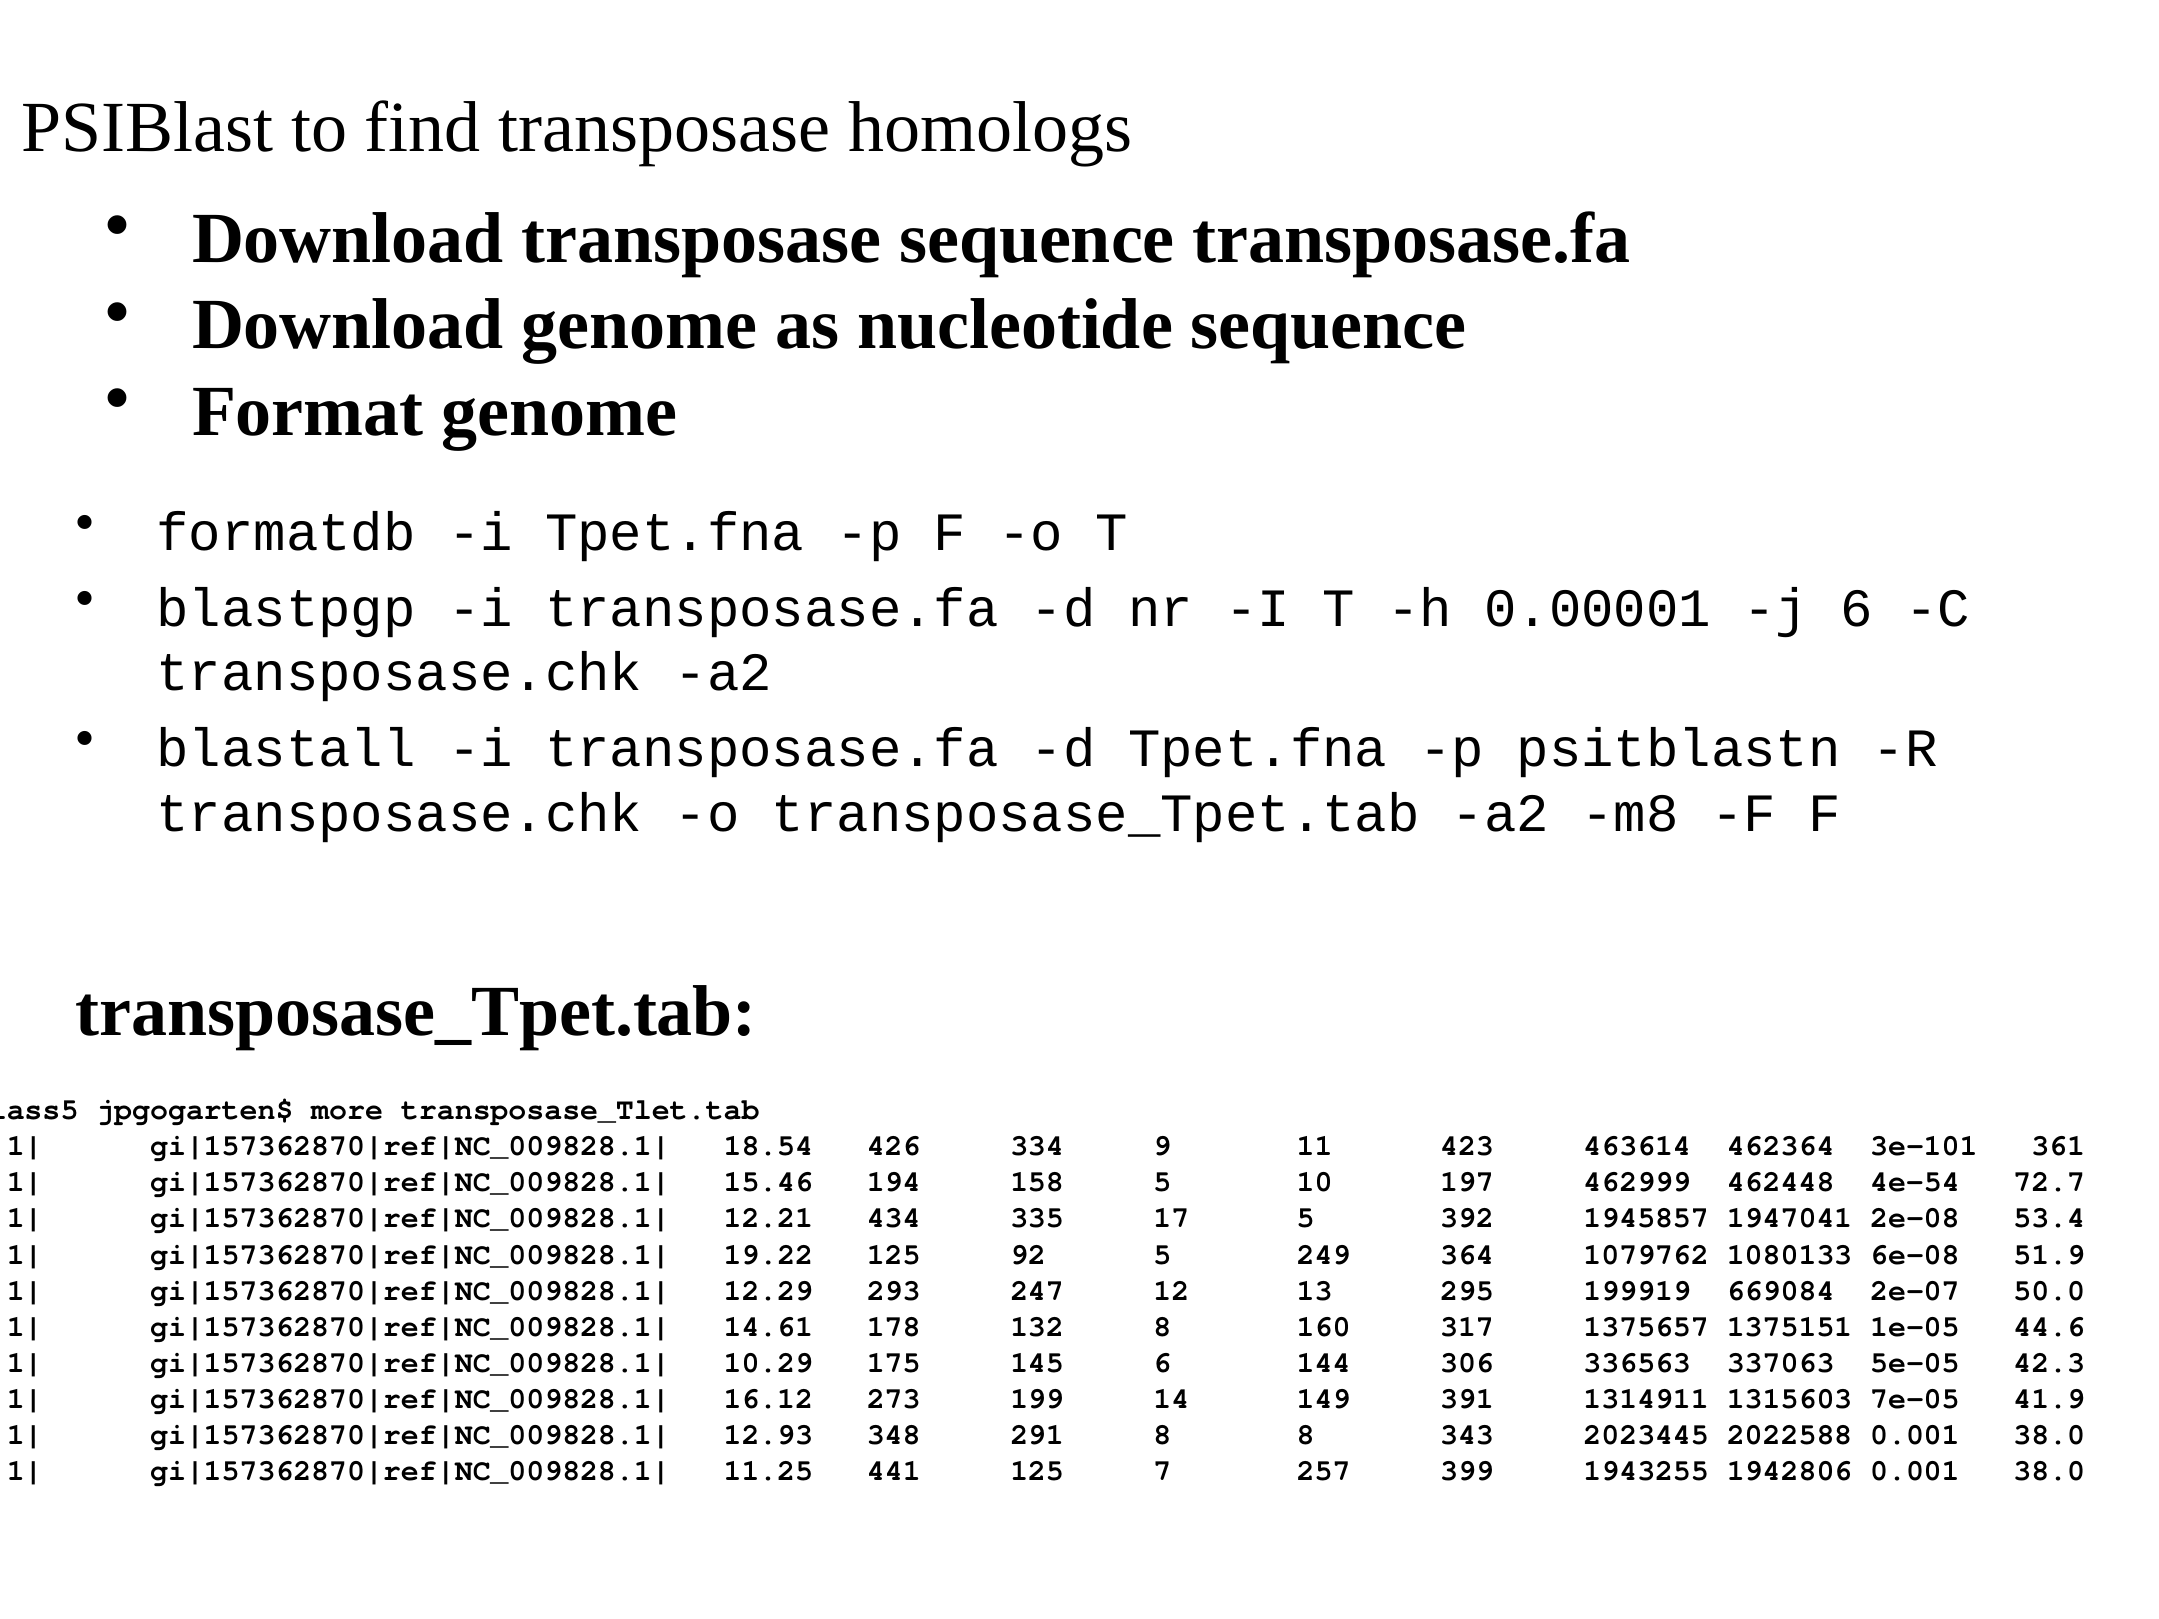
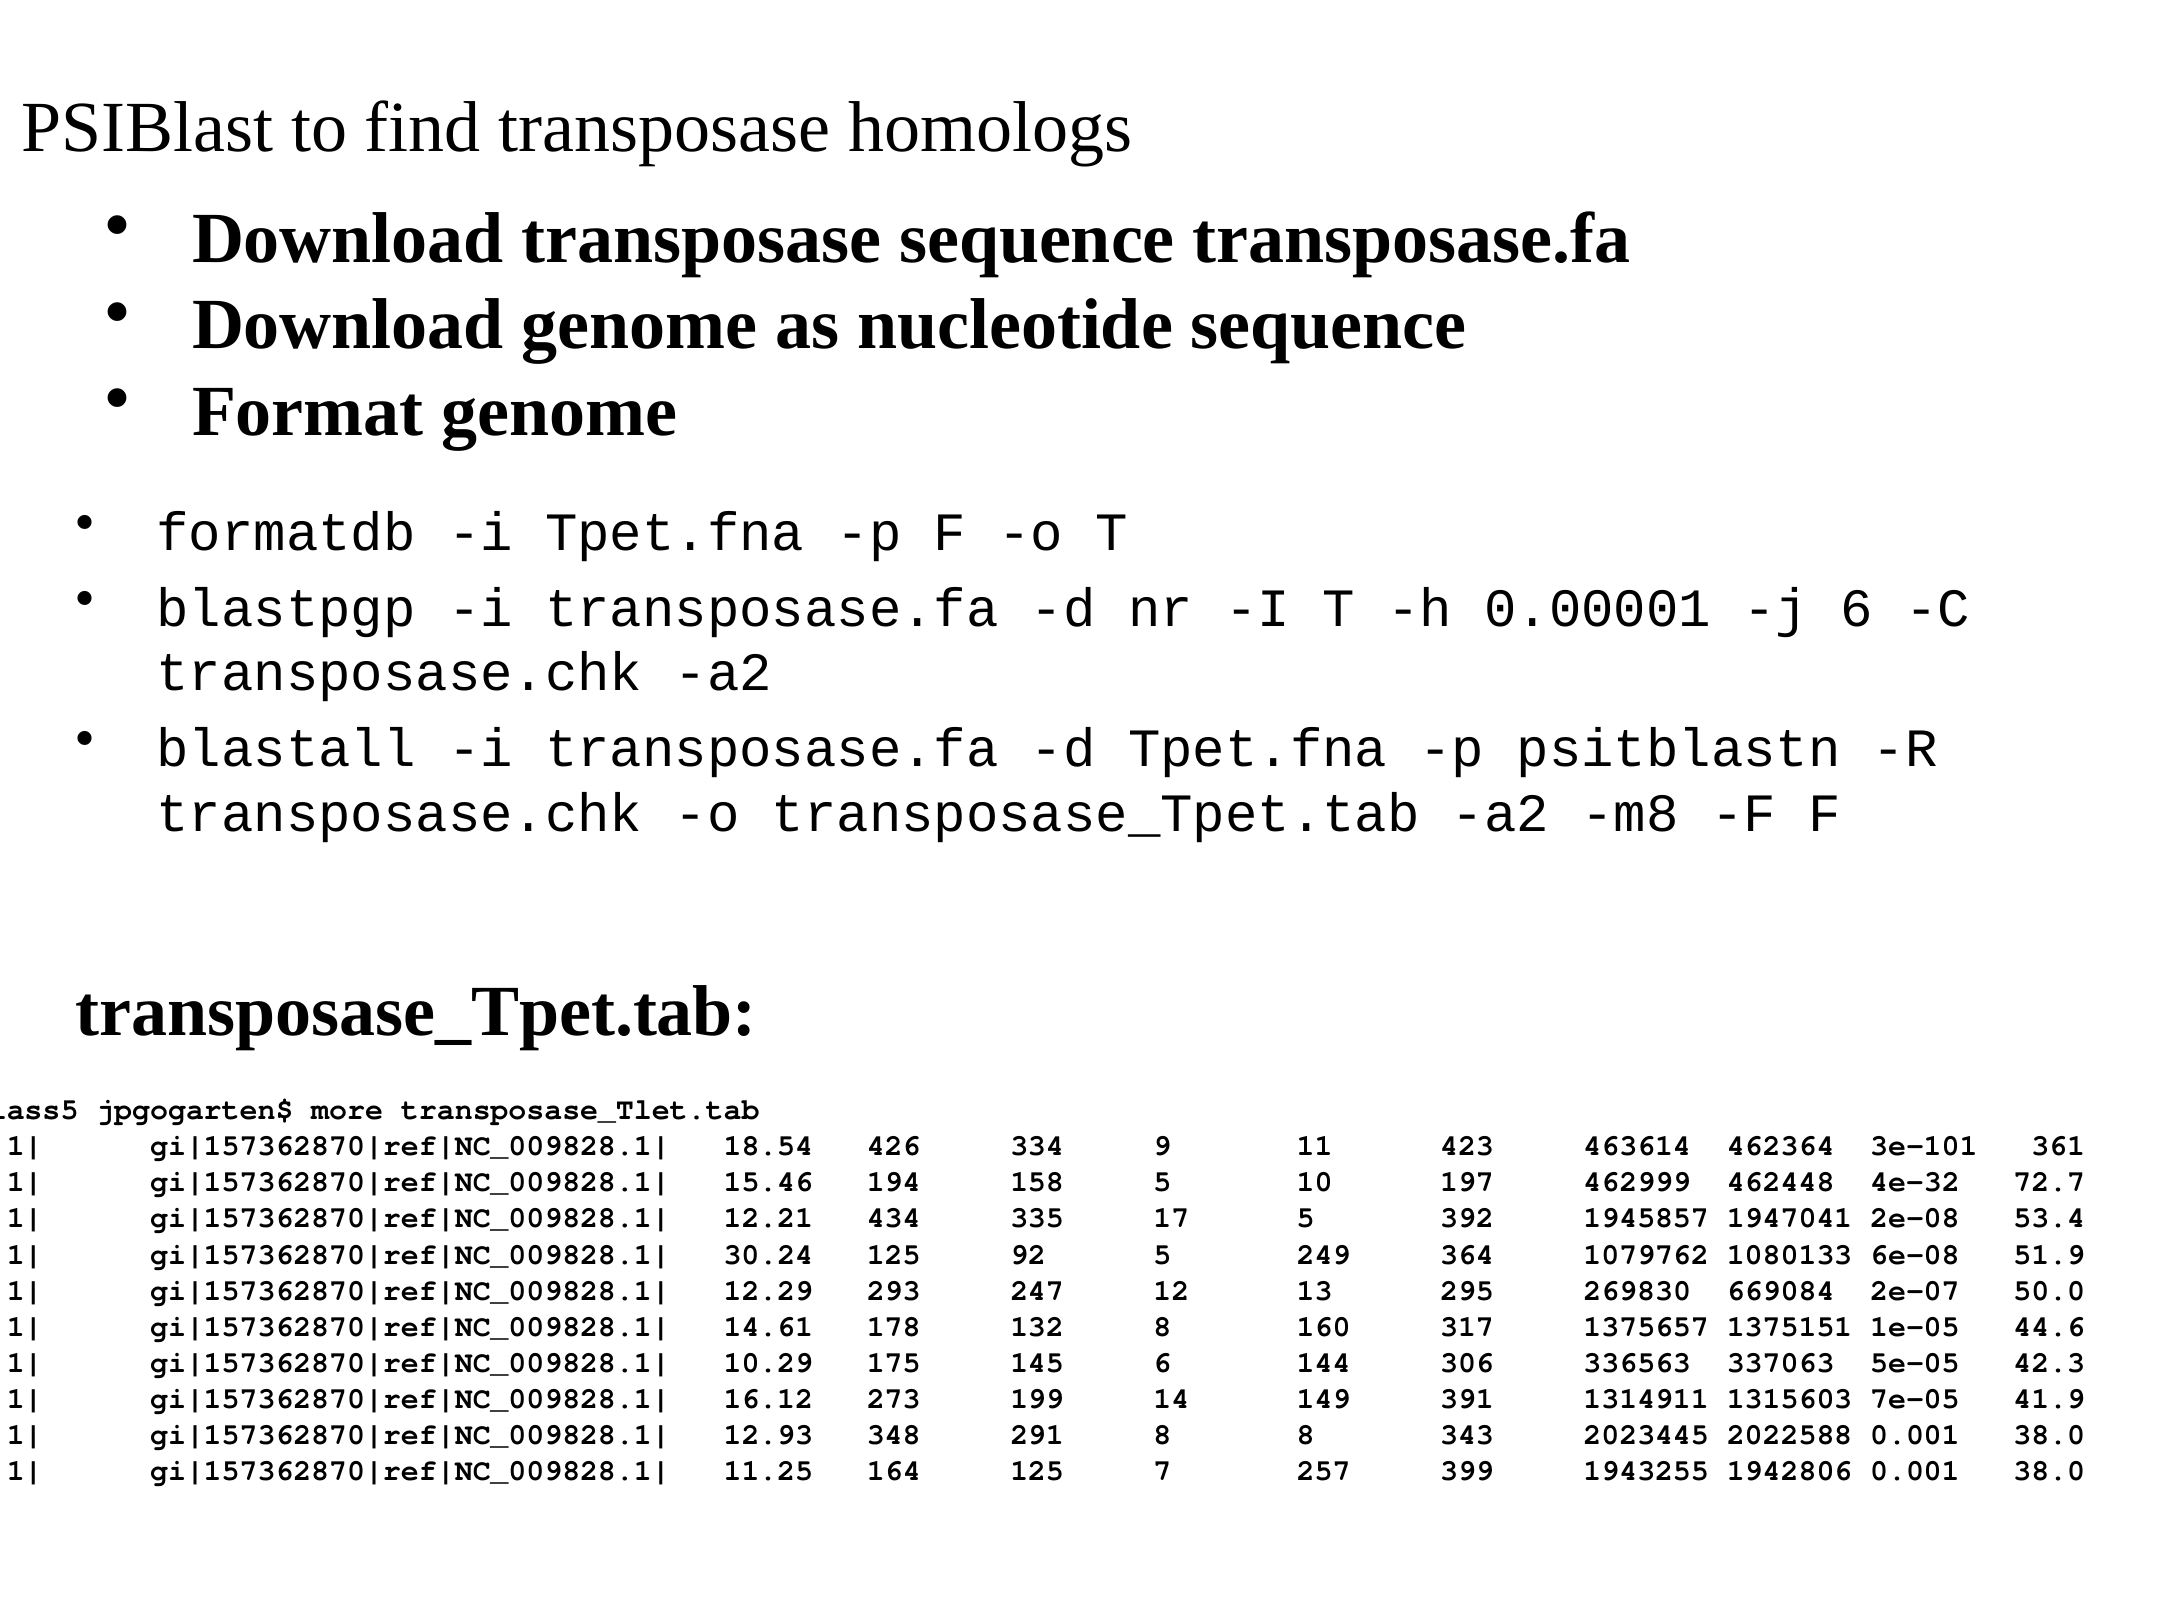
4e-54: 4e-54 -> 4e-32 (1915, 1182)
19.22: 19.22 -> 30.24 (768, 1254)
199919: 199919 -> 269830 (1637, 1290)
441: 441 -> 164 (894, 1471)
